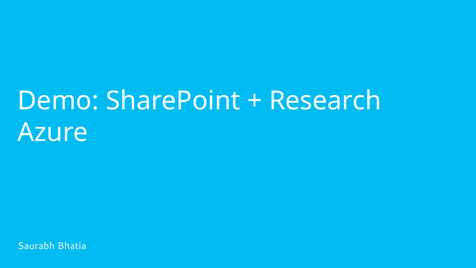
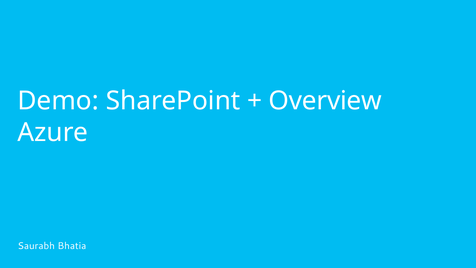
Research: Research -> Overview (325, 101)
